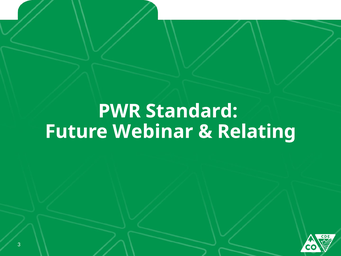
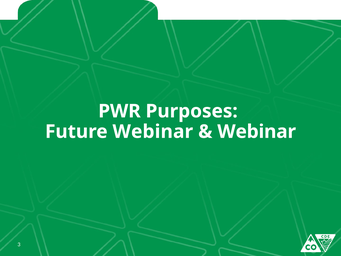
Standard: Standard -> Purposes (192, 111)
Relating: Relating -> Webinar (257, 132)
